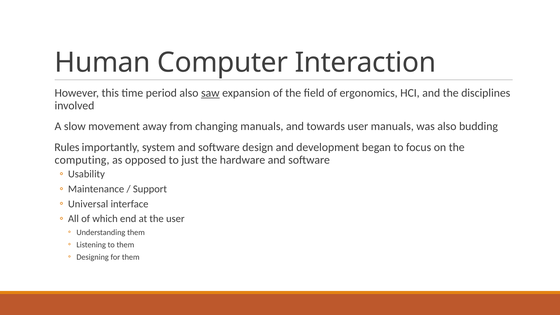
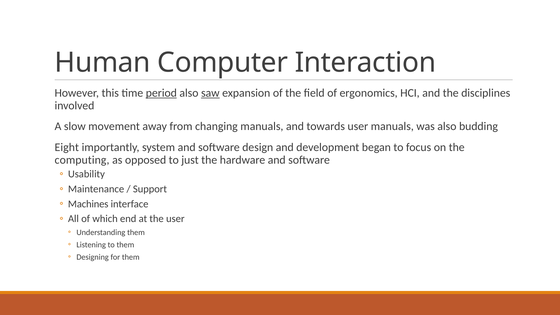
period underline: none -> present (161, 93)
Rules: Rules -> Eight (67, 147)
Universal: Universal -> Machines (88, 204)
